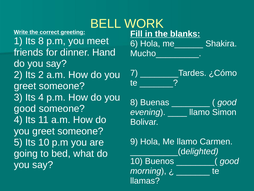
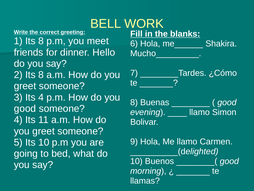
Hand: Hand -> Hello (104, 52)
2 Its 2: 2 -> 8 (41, 75)
